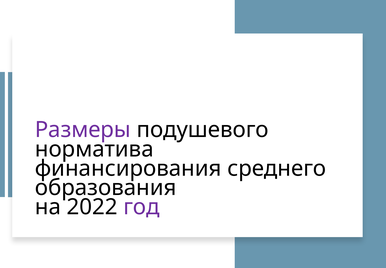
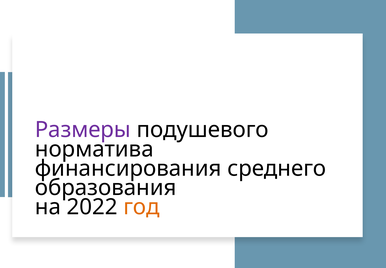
год colour: purple -> orange (141, 206)
